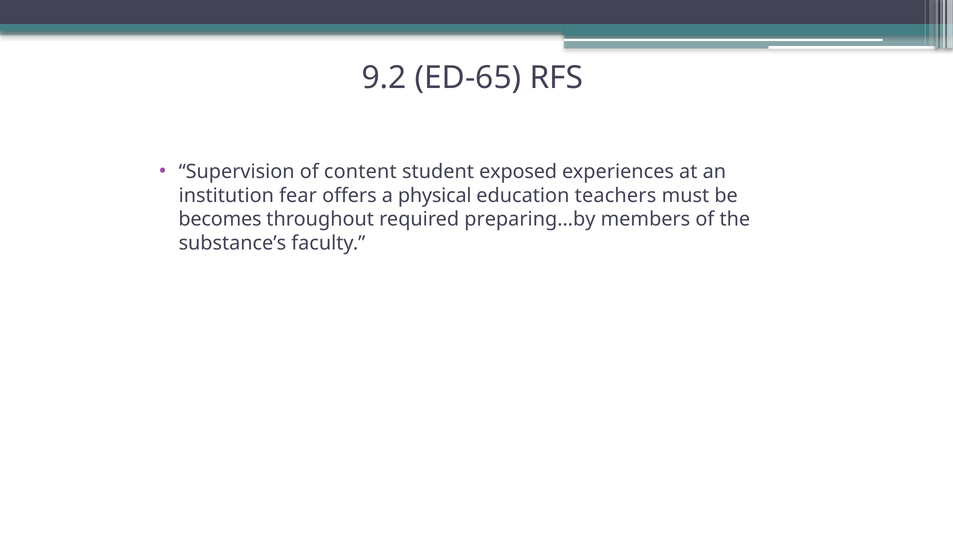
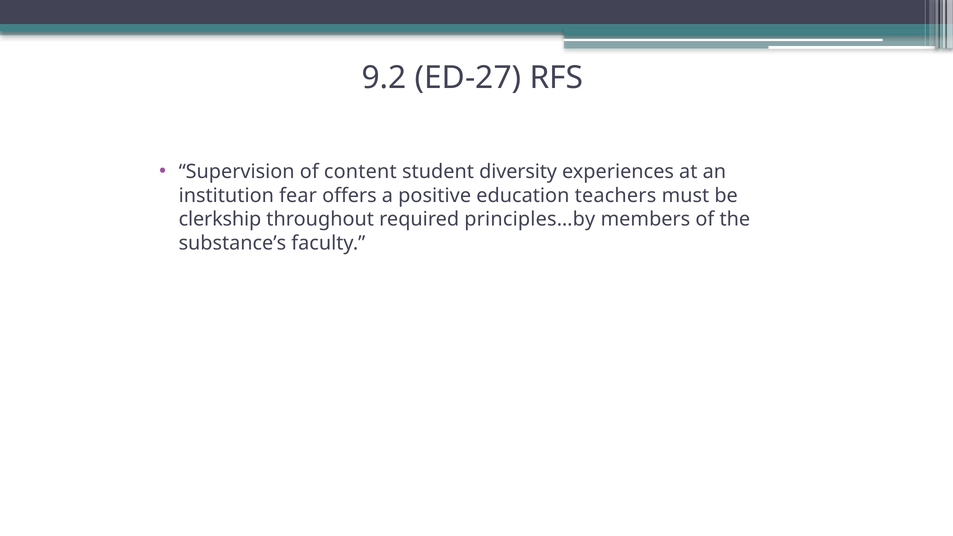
ED-65: ED-65 -> ED-27 (468, 78)
exposed: exposed -> diversity (518, 172)
physical: physical -> positive (435, 196)
becomes: becomes -> clerkship (220, 219)
preparing…by: preparing…by -> principles…by (530, 219)
